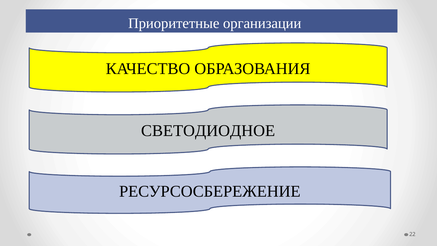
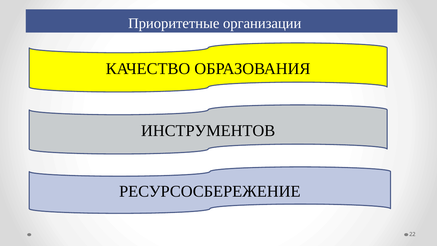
СВЕТОДИОДНОЕ: СВЕТОДИОДНОЕ -> ИНСТРУМЕНТОВ (208, 130)
